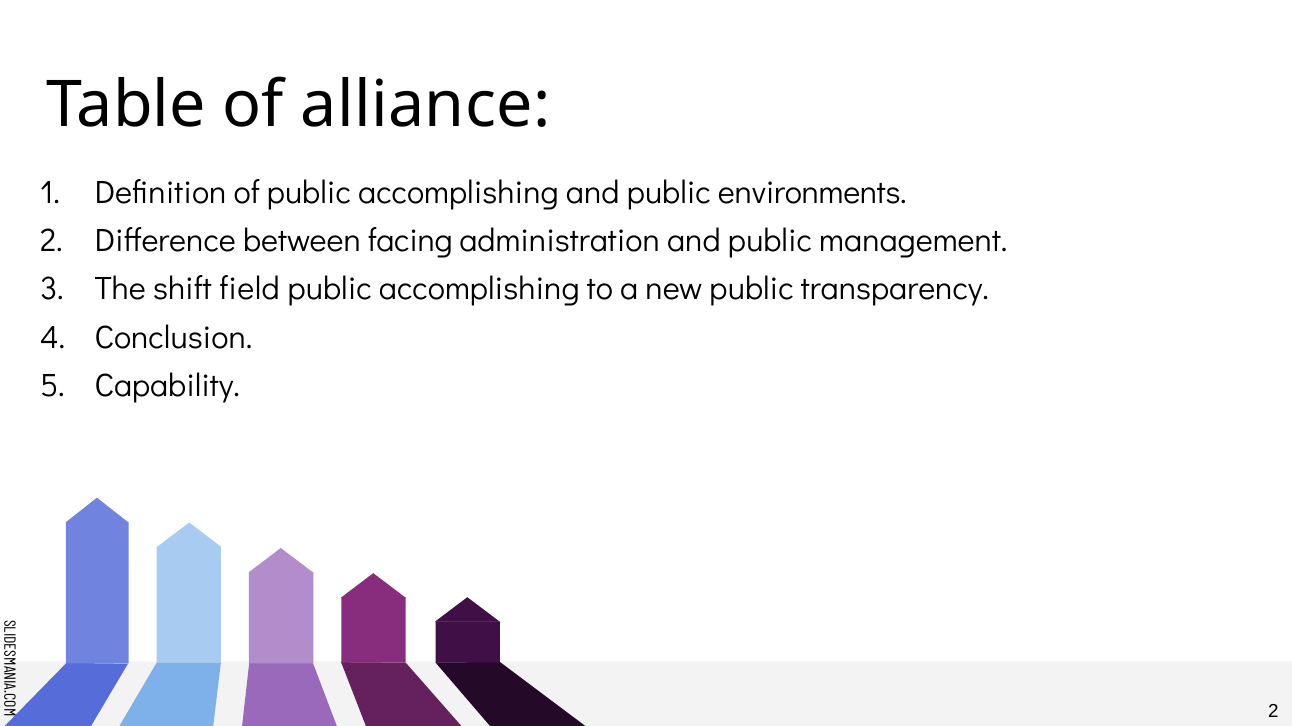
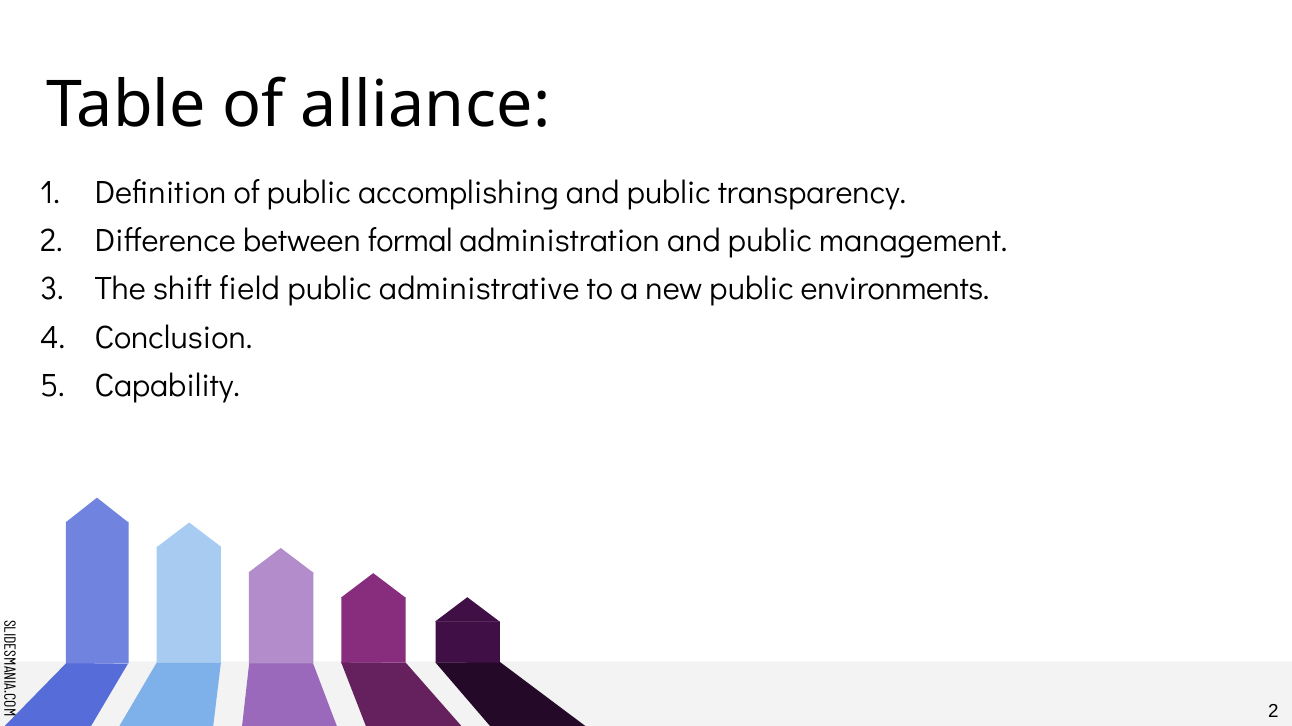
environments: environments -> transparency (812, 193)
facing: facing -> formal (410, 241)
accomplishing: accomplishing -> administrative (479, 289)
transparency: transparency -> environments (895, 289)
